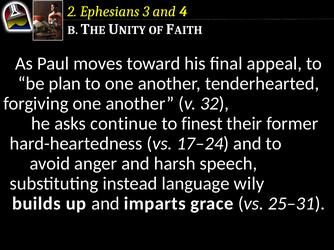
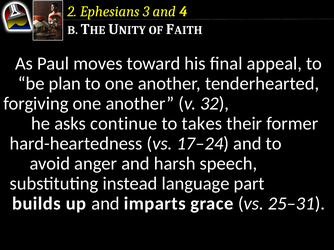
finest: finest -> takes (202, 124)
wily: wily -> part (249, 184)
